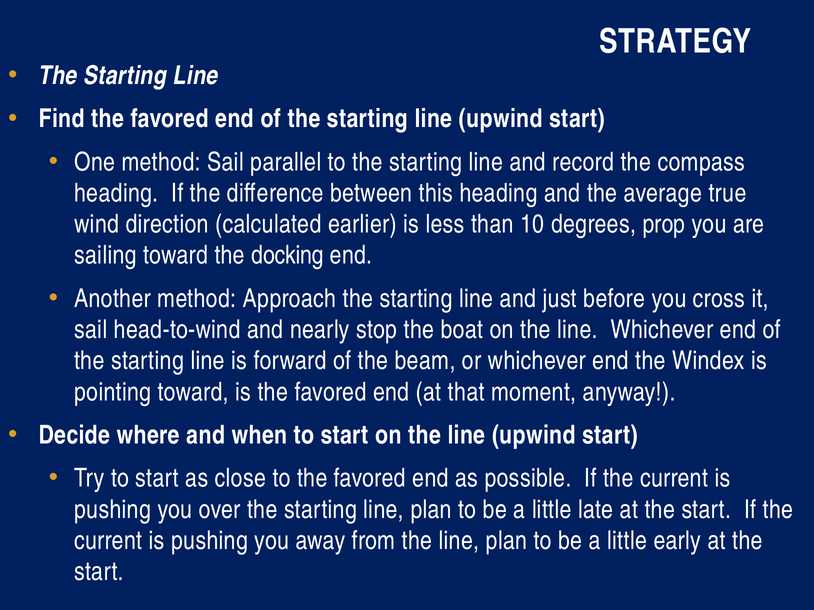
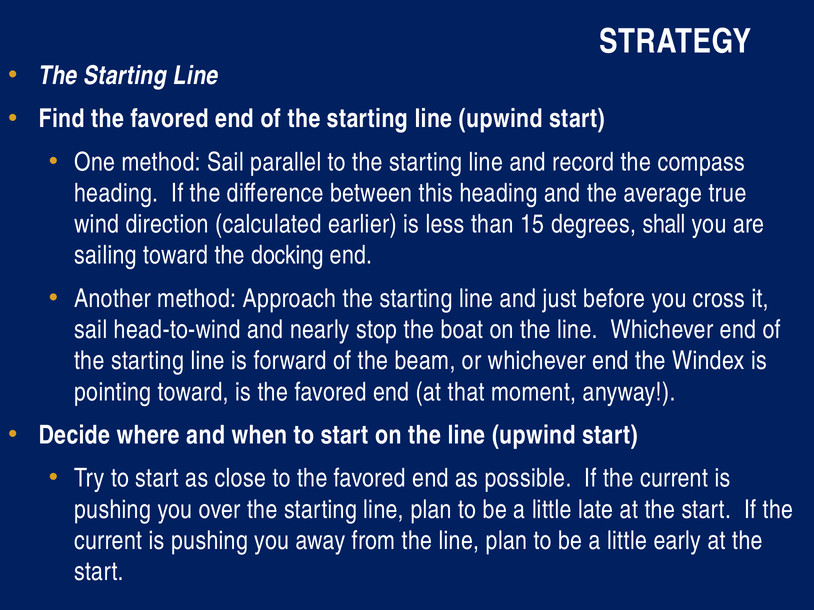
10: 10 -> 15 (532, 224)
prop: prop -> shall (664, 224)
